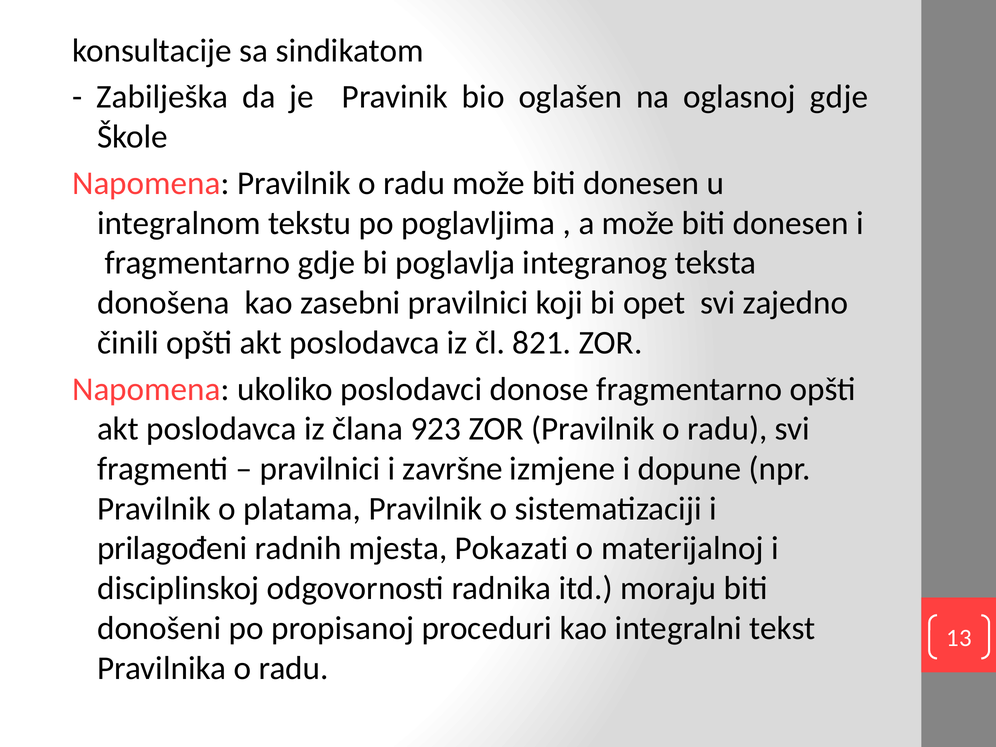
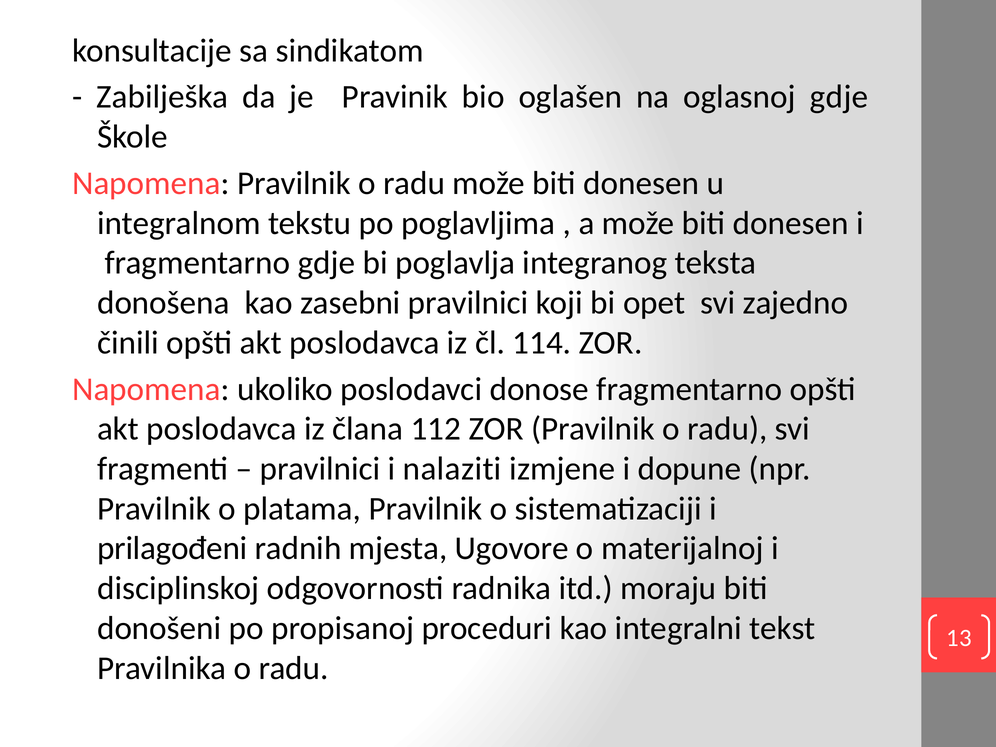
821: 821 -> 114 (542, 343)
923: 923 -> 112 (436, 429)
završne: završne -> nalaziti (452, 469)
Pokazati: Pokazati -> Ugovore (512, 549)
